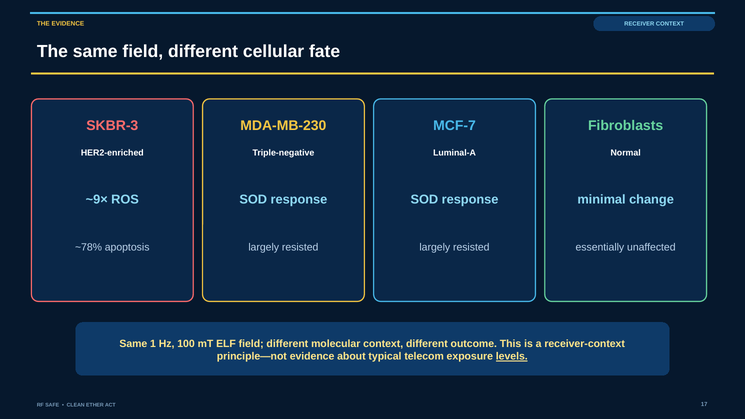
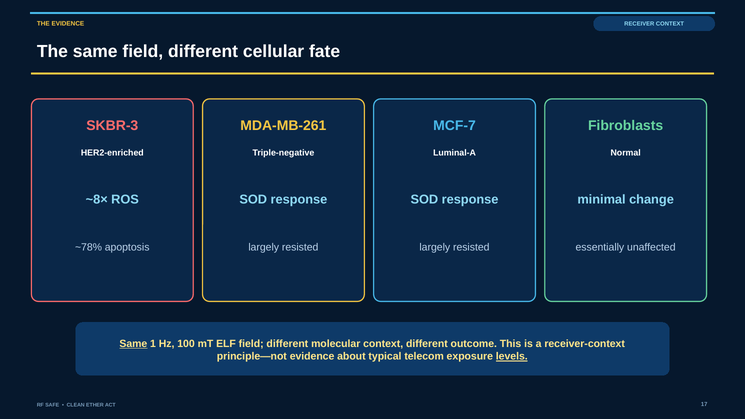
MDA-MB-230: MDA-MB-230 -> MDA-MB-261 (283, 126)
~9×: ~9× -> ~8× (97, 200)
Same underline: none -> present (133, 344)
